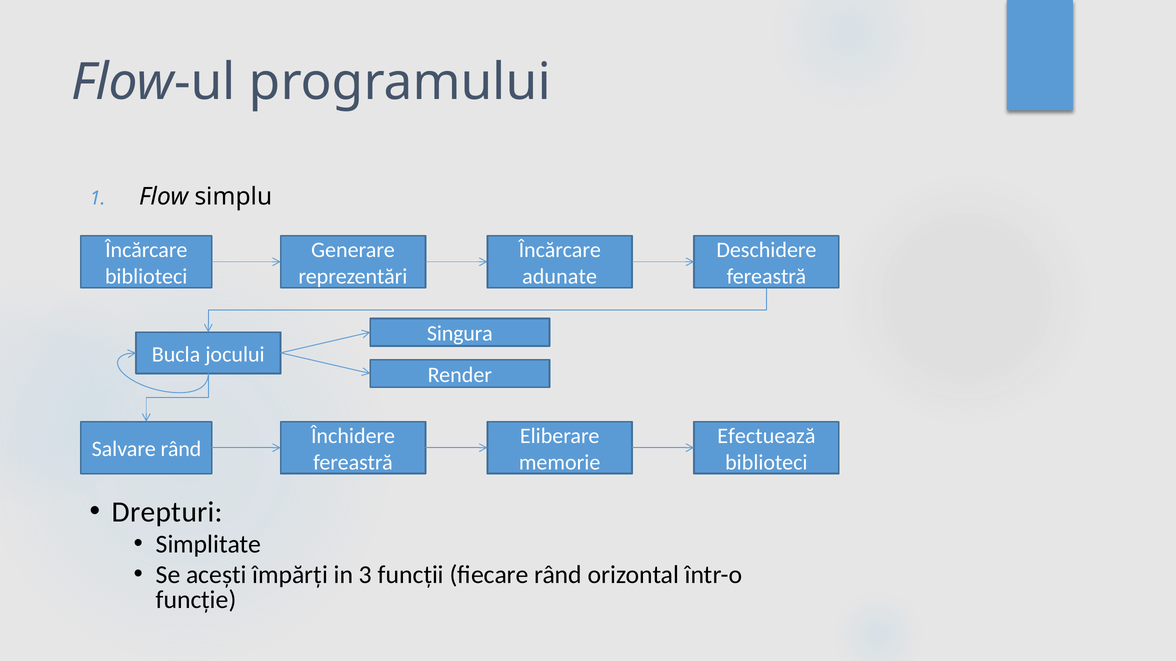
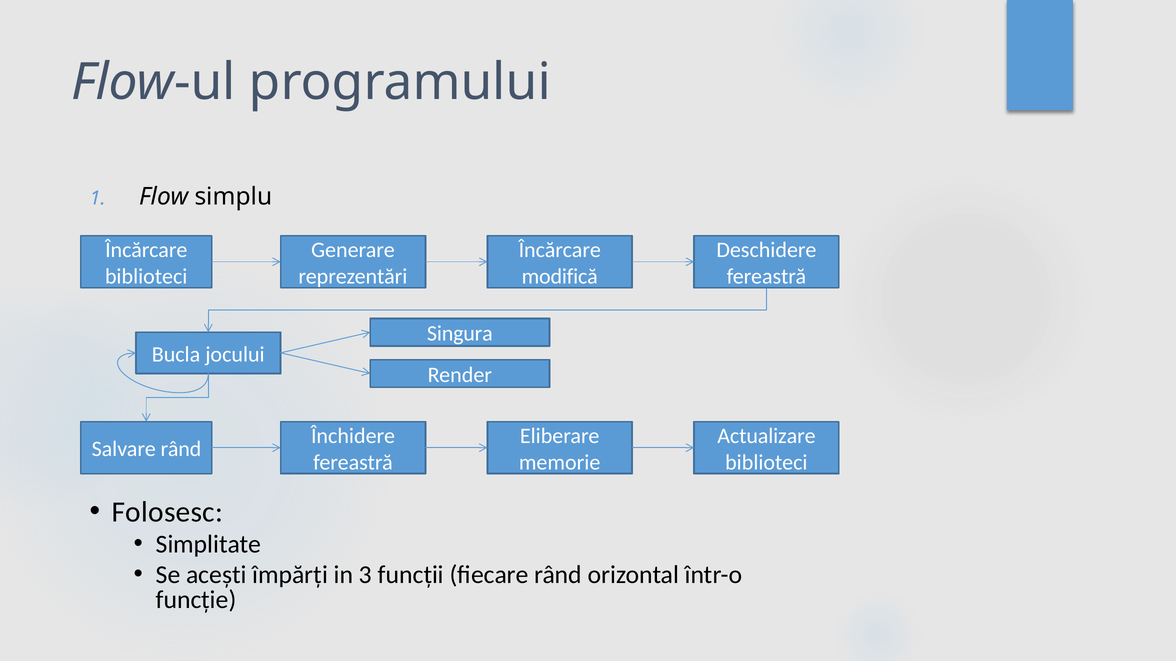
adunate: adunate -> modifică (560, 277)
Efectuează: Efectuează -> Actualizare (766, 436)
Drepturi: Drepturi -> Folosesc (167, 512)
